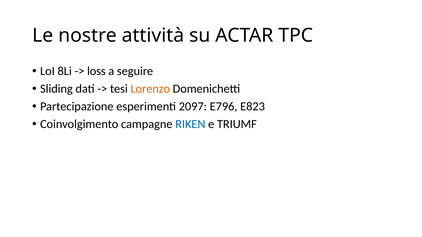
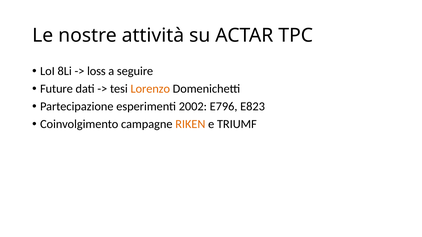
Sliding: Sliding -> Future (56, 89)
2097: 2097 -> 2002 (193, 107)
RIKEN colour: blue -> orange (190, 124)
